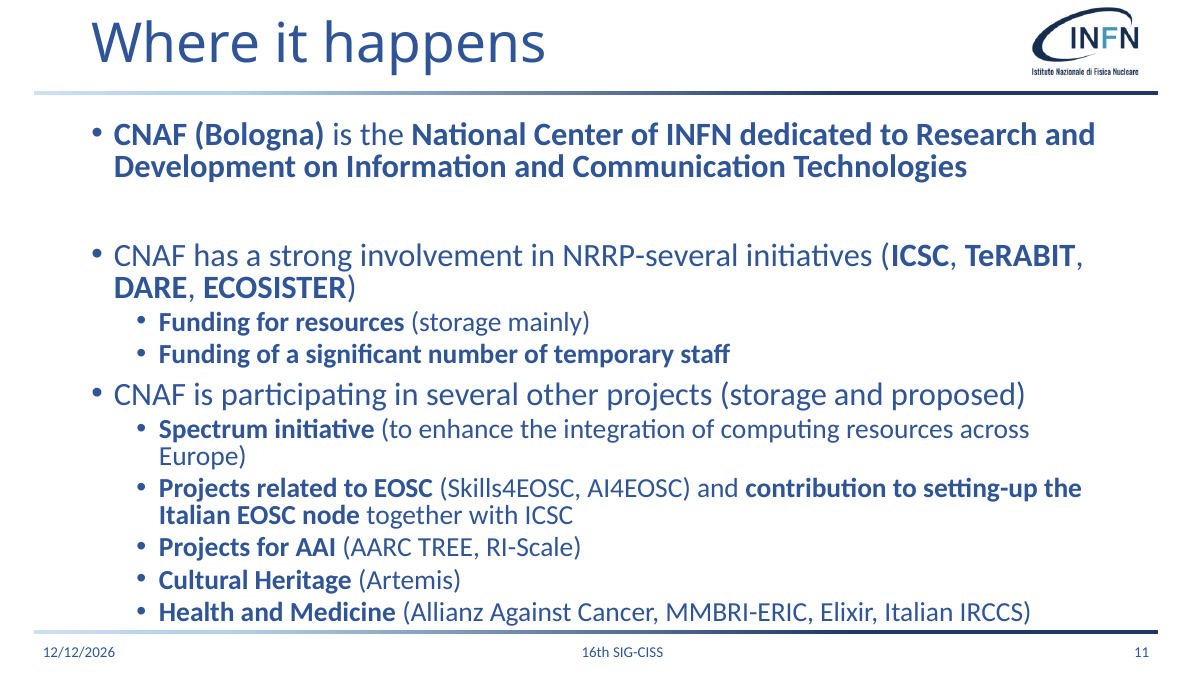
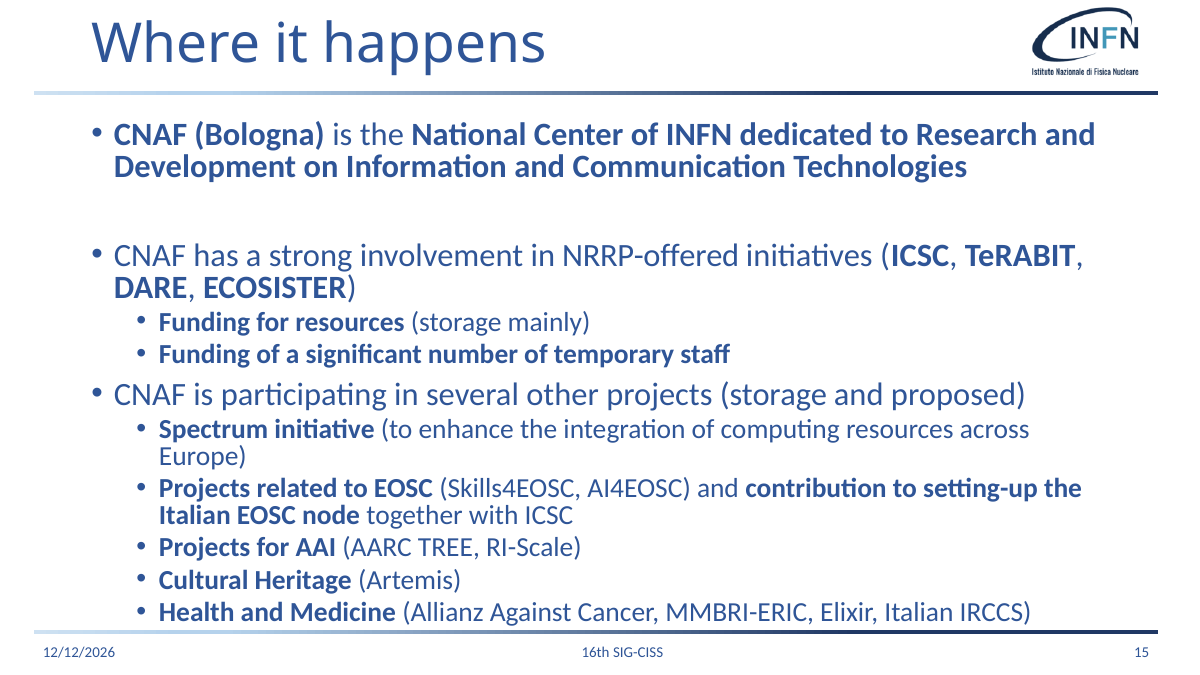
NRRP-several: NRRP-several -> NRRP-offered (651, 256)
11: 11 -> 15 (1142, 652)
